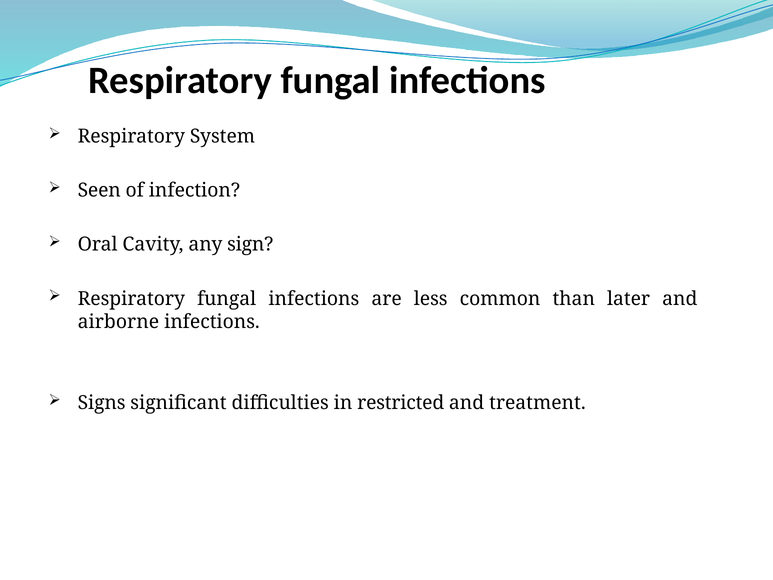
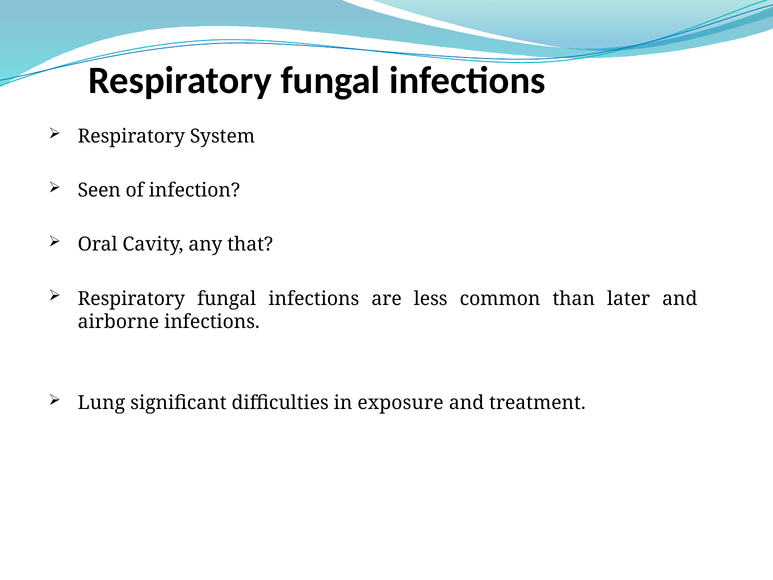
sign: sign -> that (250, 244)
Signs: Signs -> Lung (101, 403)
restricted: restricted -> exposure (401, 403)
